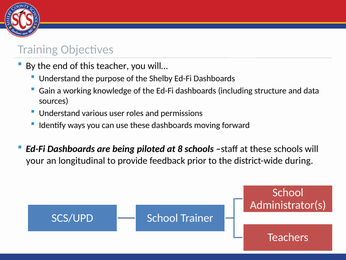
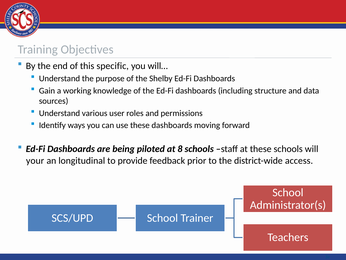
teacher: teacher -> specific (113, 66)
during: during -> access (299, 160)
